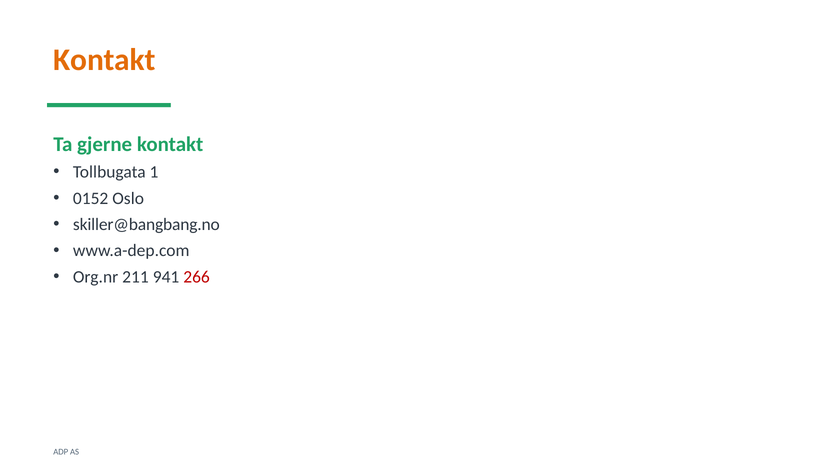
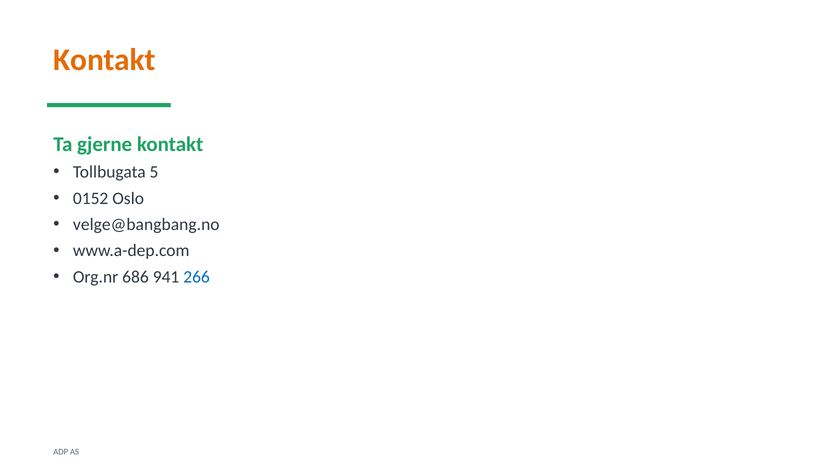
1: 1 -> 5 (154, 172)
skiller@bangbang.no: skiller@bangbang.no -> velge@bangbang.no (146, 225)
211: 211 -> 686 (135, 277)
266 colour: red -> blue (197, 277)
